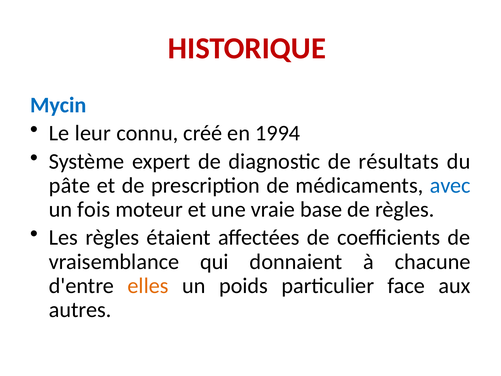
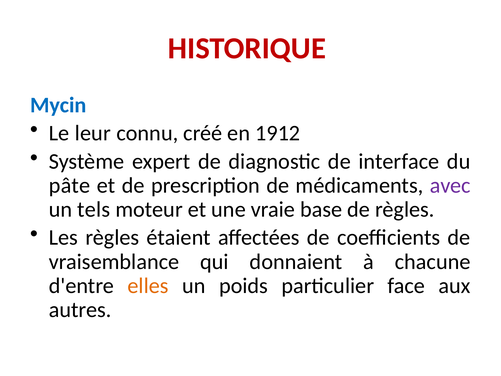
1994: 1994 -> 1912 (278, 133)
résultats: résultats -> interface (399, 161)
avec colour: blue -> purple (450, 185)
fois: fois -> tels (94, 209)
